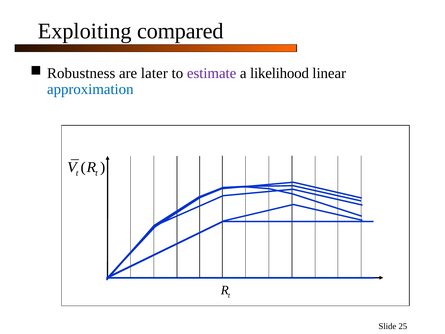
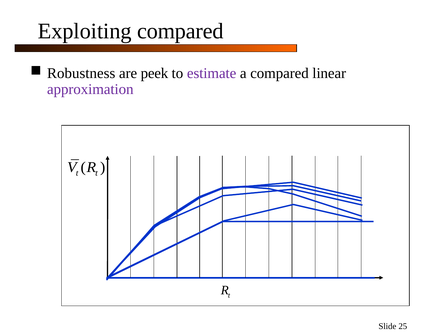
later: later -> peek (154, 73)
a likelihood: likelihood -> compared (279, 73)
approximation colour: blue -> purple (90, 89)
